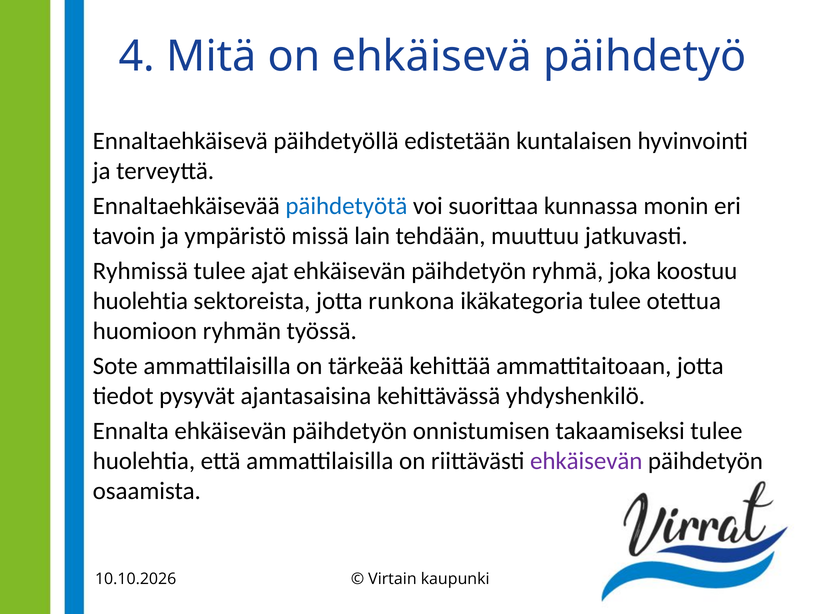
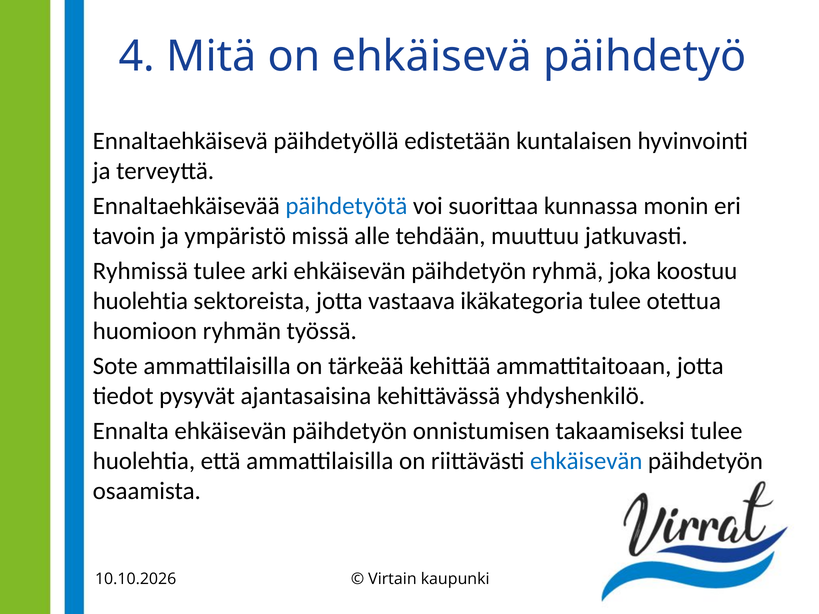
lain: lain -> alle (372, 236)
ajat: ajat -> arki (270, 271)
runkona: runkona -> vastaava (412, 301)
ehkäisevän colour: purple -> blue (586, 461)
